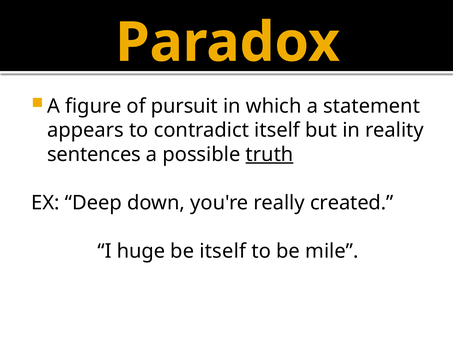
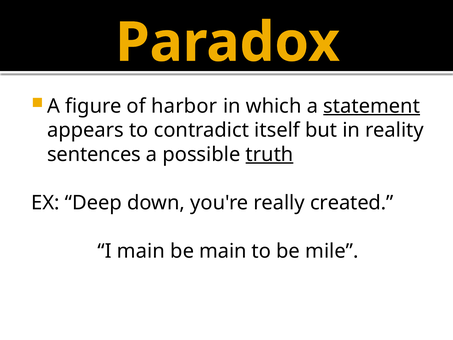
pursuit: pursuit -> harbor (184, 106)
statement underline: none -> present (372, 106)
I huge: huge -> main (141, 251)
be itself: itself -> main (223, 251)
